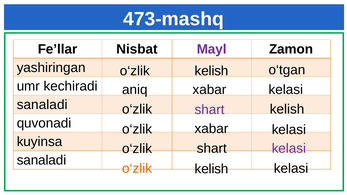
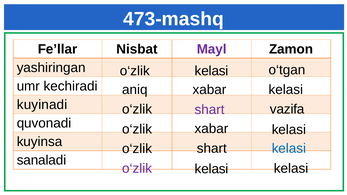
o‘zlik kelish: kelish -> kelasi (212, 71)
sanaladi: sanaladi -> kuyinadi (42, 105)
kelish: kelish -> vazifa (287, 109)
kelasi colour: purple -> blue (289, 149)
o‘zlik colour: orange -> purple (137, 169)
kelish: kelish -> kelasi (212, 169)
